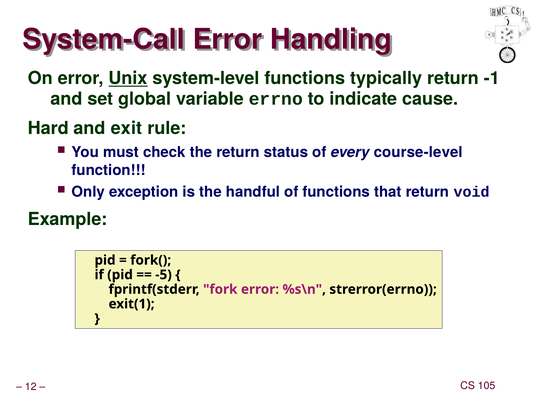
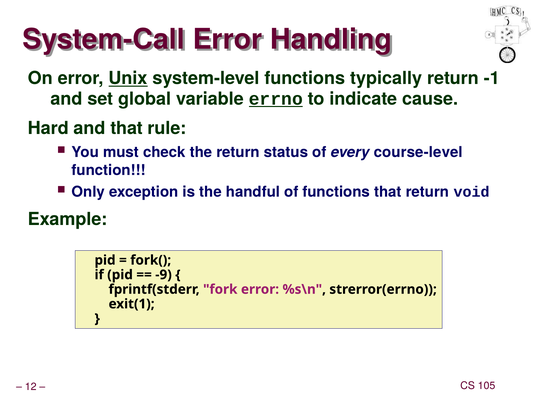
errno underline: none -> present (276, 99)
and exit: exit -> that (127, 128)
-5: -5 -> -9 (164, 274)
